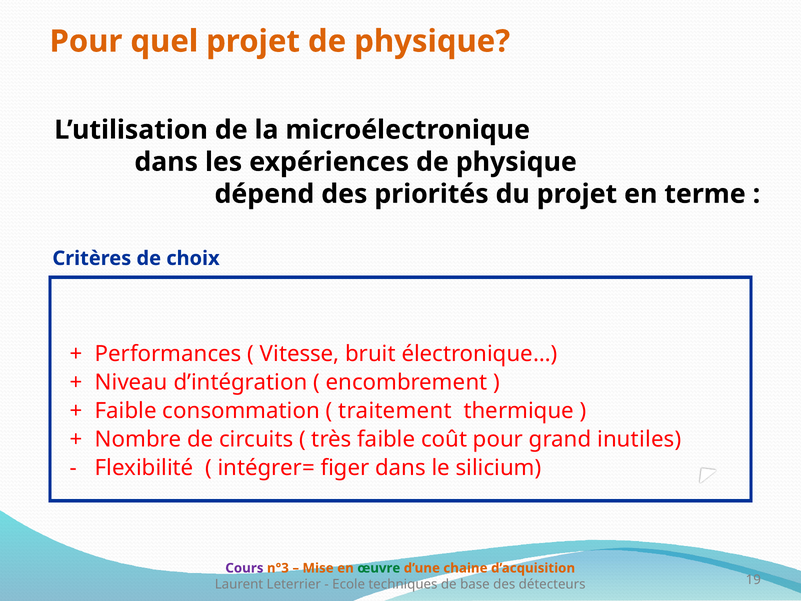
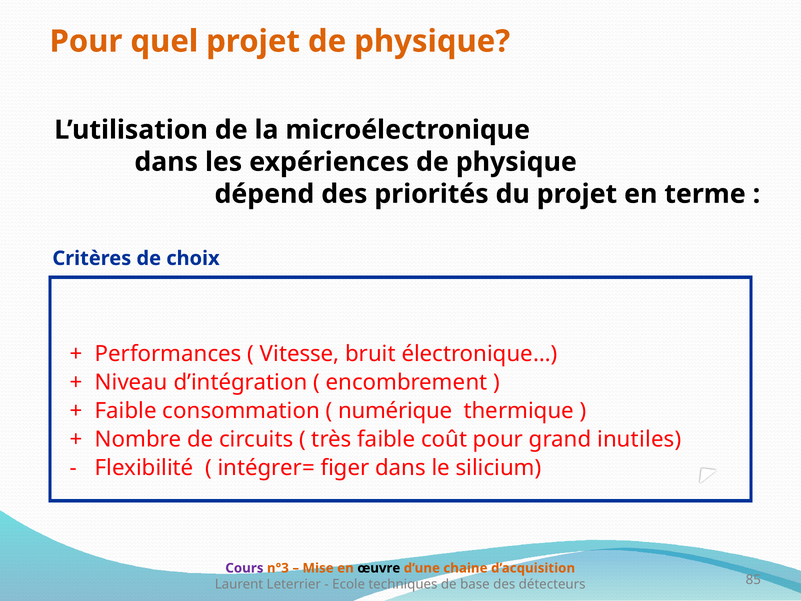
traitement: traitement -> numérique (395, 411)
œuvre colour: green -> black (379, 568)
19: 19 -> 85 (753, 580)
